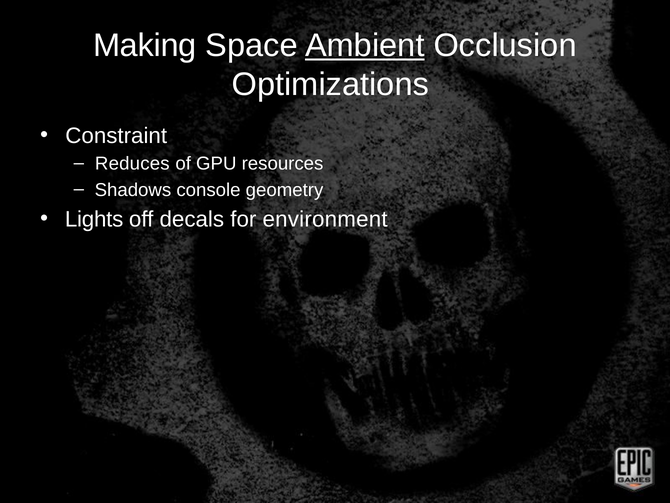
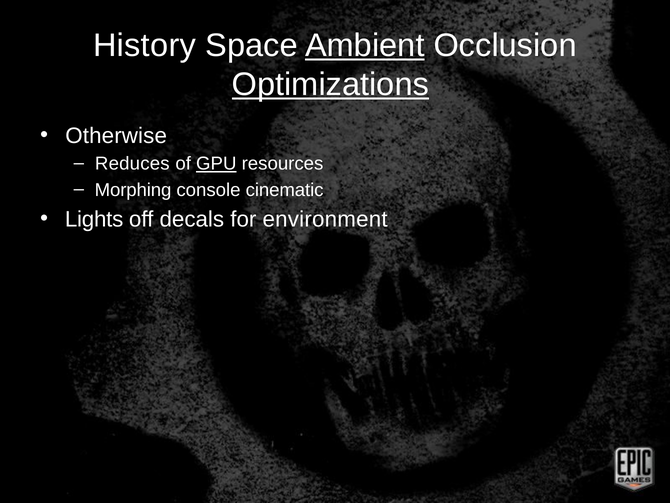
Making: Making -> History (145, 45)
Optimizations underline: none -> present (330, 84)
Constraint: Constraint -> Otherwise (116, 136)
GPU underline: none -> present (216, 164)
Shadows: Shadows -> Morphing (133, 190)
geometry: geometry -> cinematic (285, 190)
